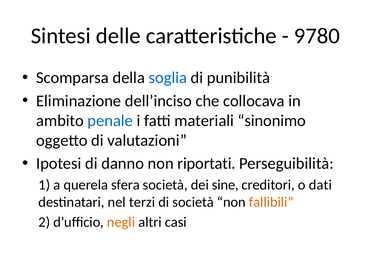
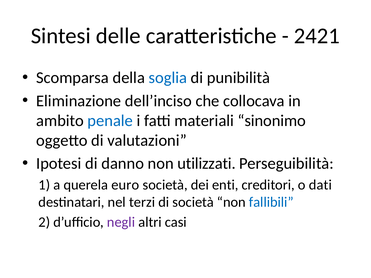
9780: 9780 -> 2421 (317, 36)
riportati: riportati -> utilizzati (207, 164)
sfera: sfera -> euro (125, 185)
sine: sine -> enti (225, 185)
fallibili colour: orange -> blue (271, 202)
negli colour: orange -> purple (121, 222)
